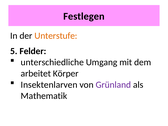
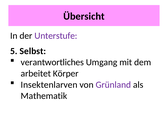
Festlegen: Festlegen -> Übersicht (84, 16)
Unterstufe colour: orange -> purple (56, 36)
Felder: Felder -> Selbst (33, 51)
unterschiedliche: unterschiedliche -> verantwortliches (52, 62)
